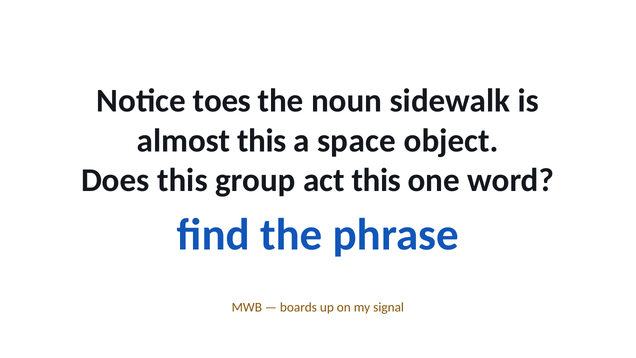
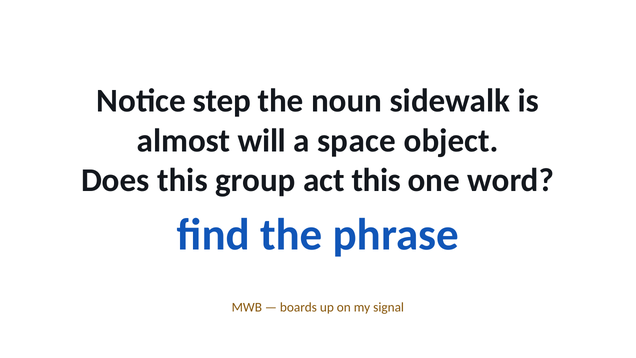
toes: toes -> step (222, 101)
almost this: this -> will (262, 141)
